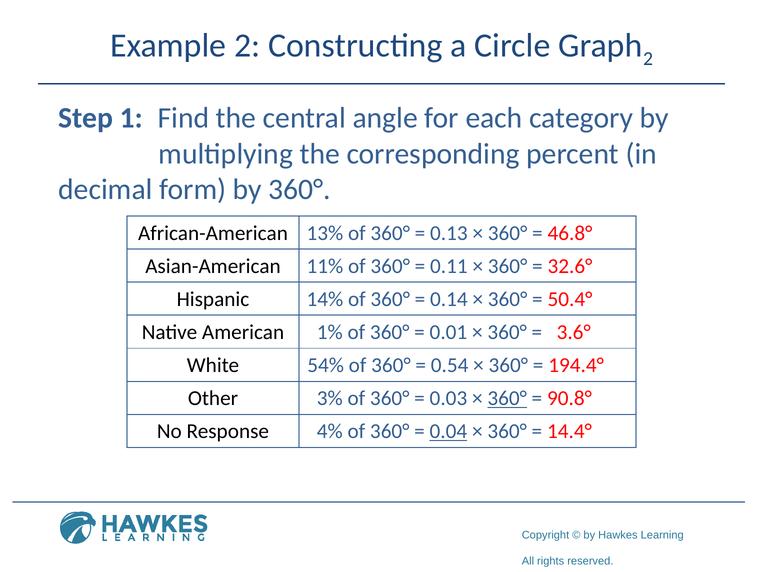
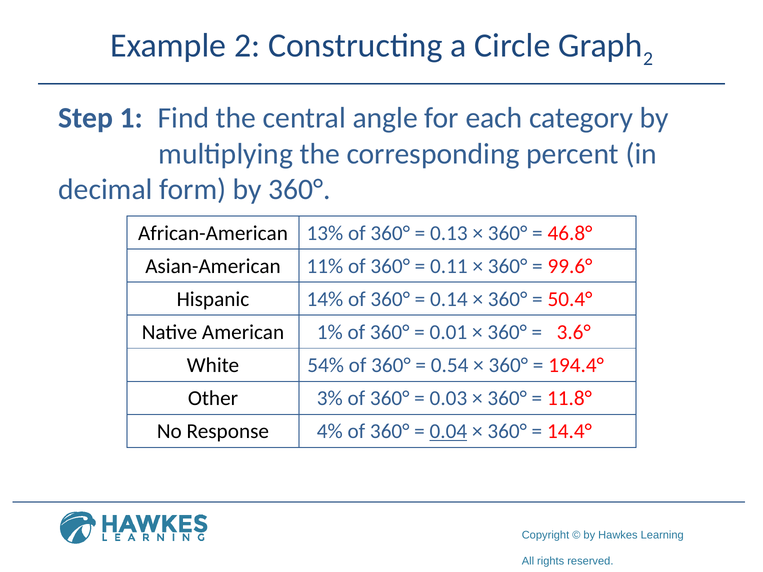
32.6°: 32.6° -> 99.6° (570, 266)
360° underline: present -> none (507, 399)
90.8°: 90.8° -> 11.8° (569, 399)
